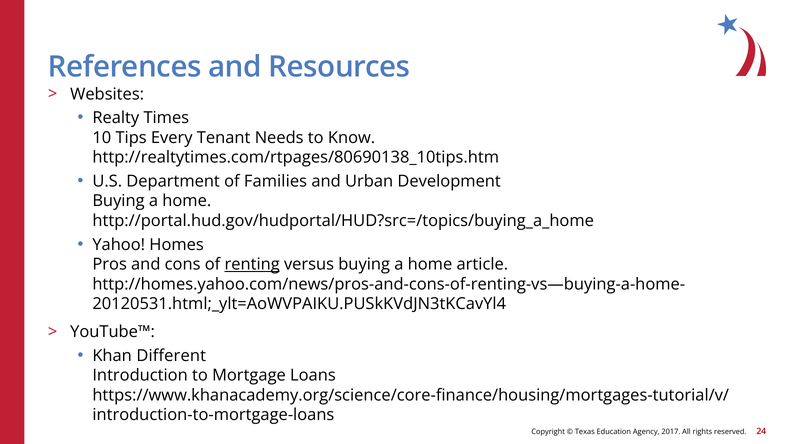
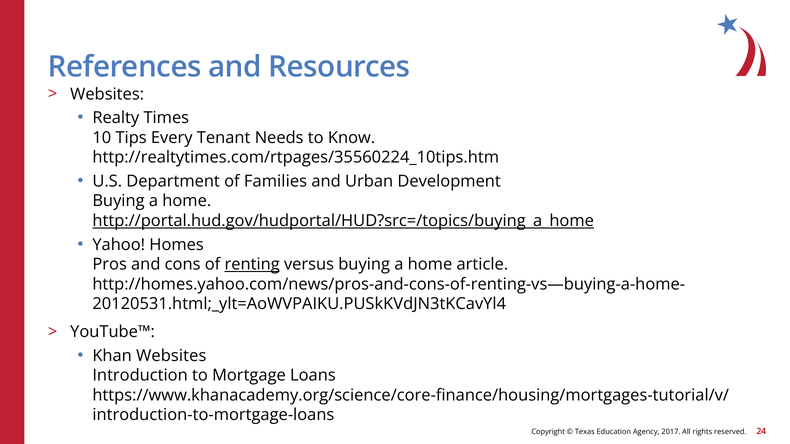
http://realtytimes.com/rtpages/80690138_10tips.htm: http://realtytimes.com/rtpages/80690138_10tips.htm -> http://realtytimes.com/rtpages/35560224_10tips.htm (296, 158)
http://portal.hud.gov/hudportal/HUD?src=/topics/buying_a_home underline: none -> present (343, 221)
Khan Different: Different -> Websites (171, 356)
